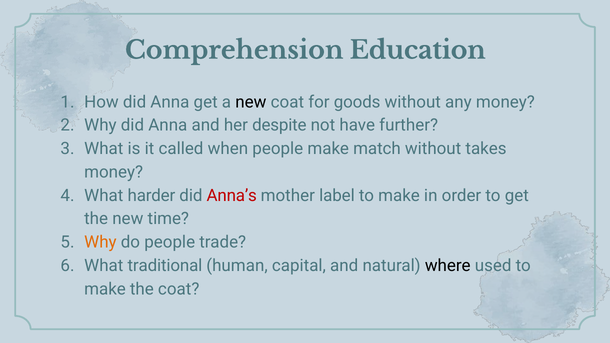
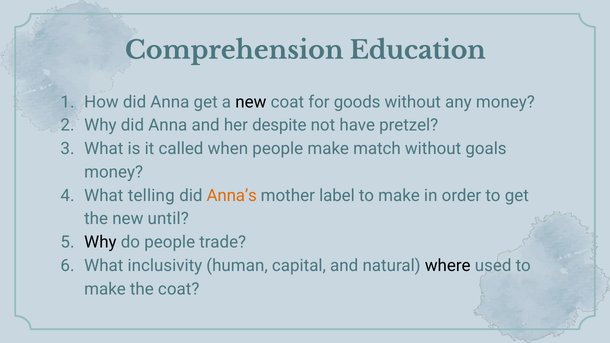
further: further -> pretzel (409, 125)
takes: takes -> goals (486, 149)
harder: harder -> telling (151, 196)
Anna’s colour: red -> orange (232, 196)
time: time -> until (168, 219)
Why colour: orange -> black (100, 242)
traditional: traditional -> inclusivity (165, 266)
